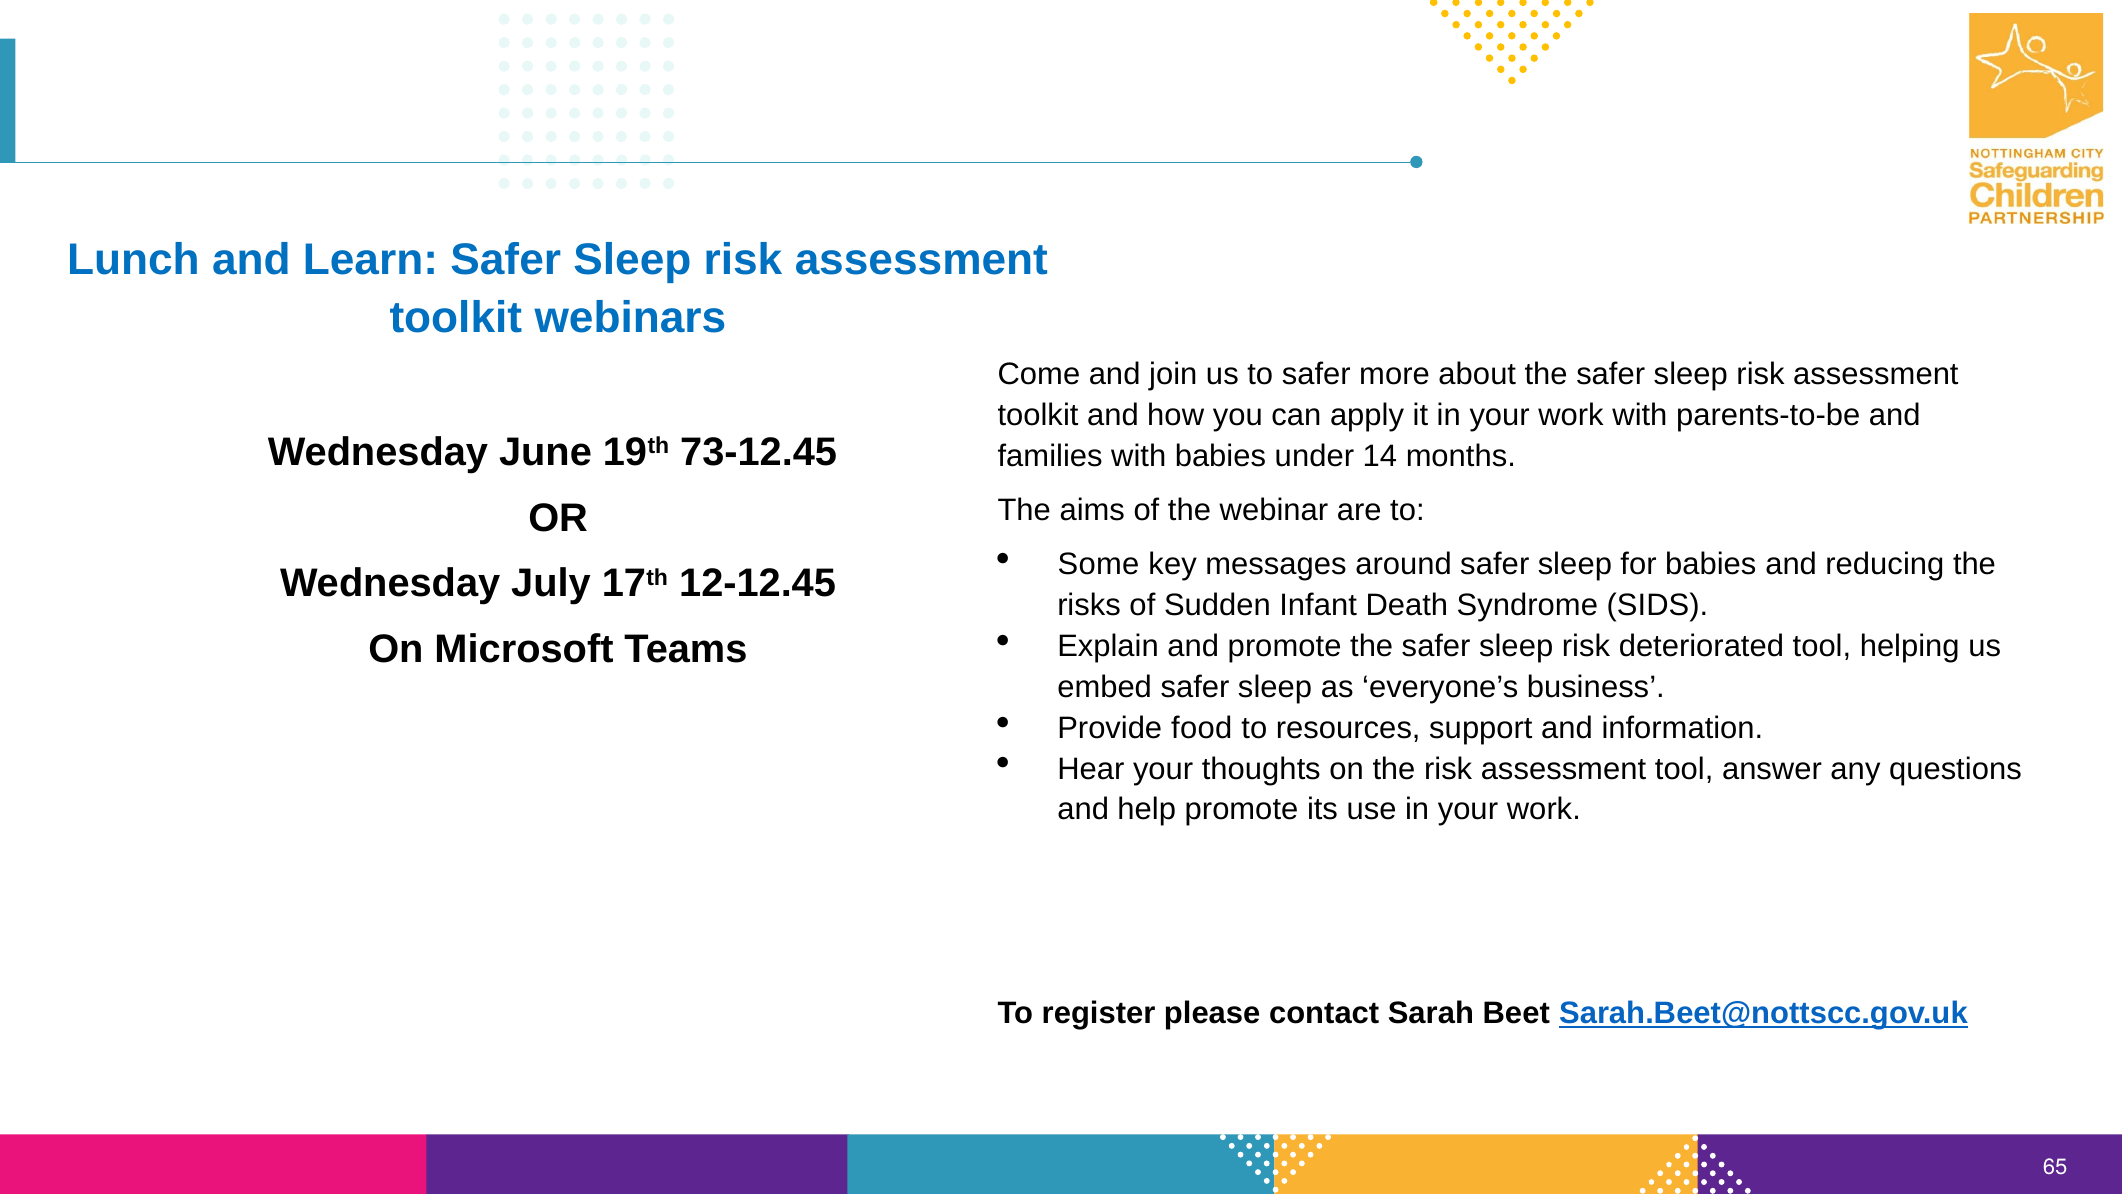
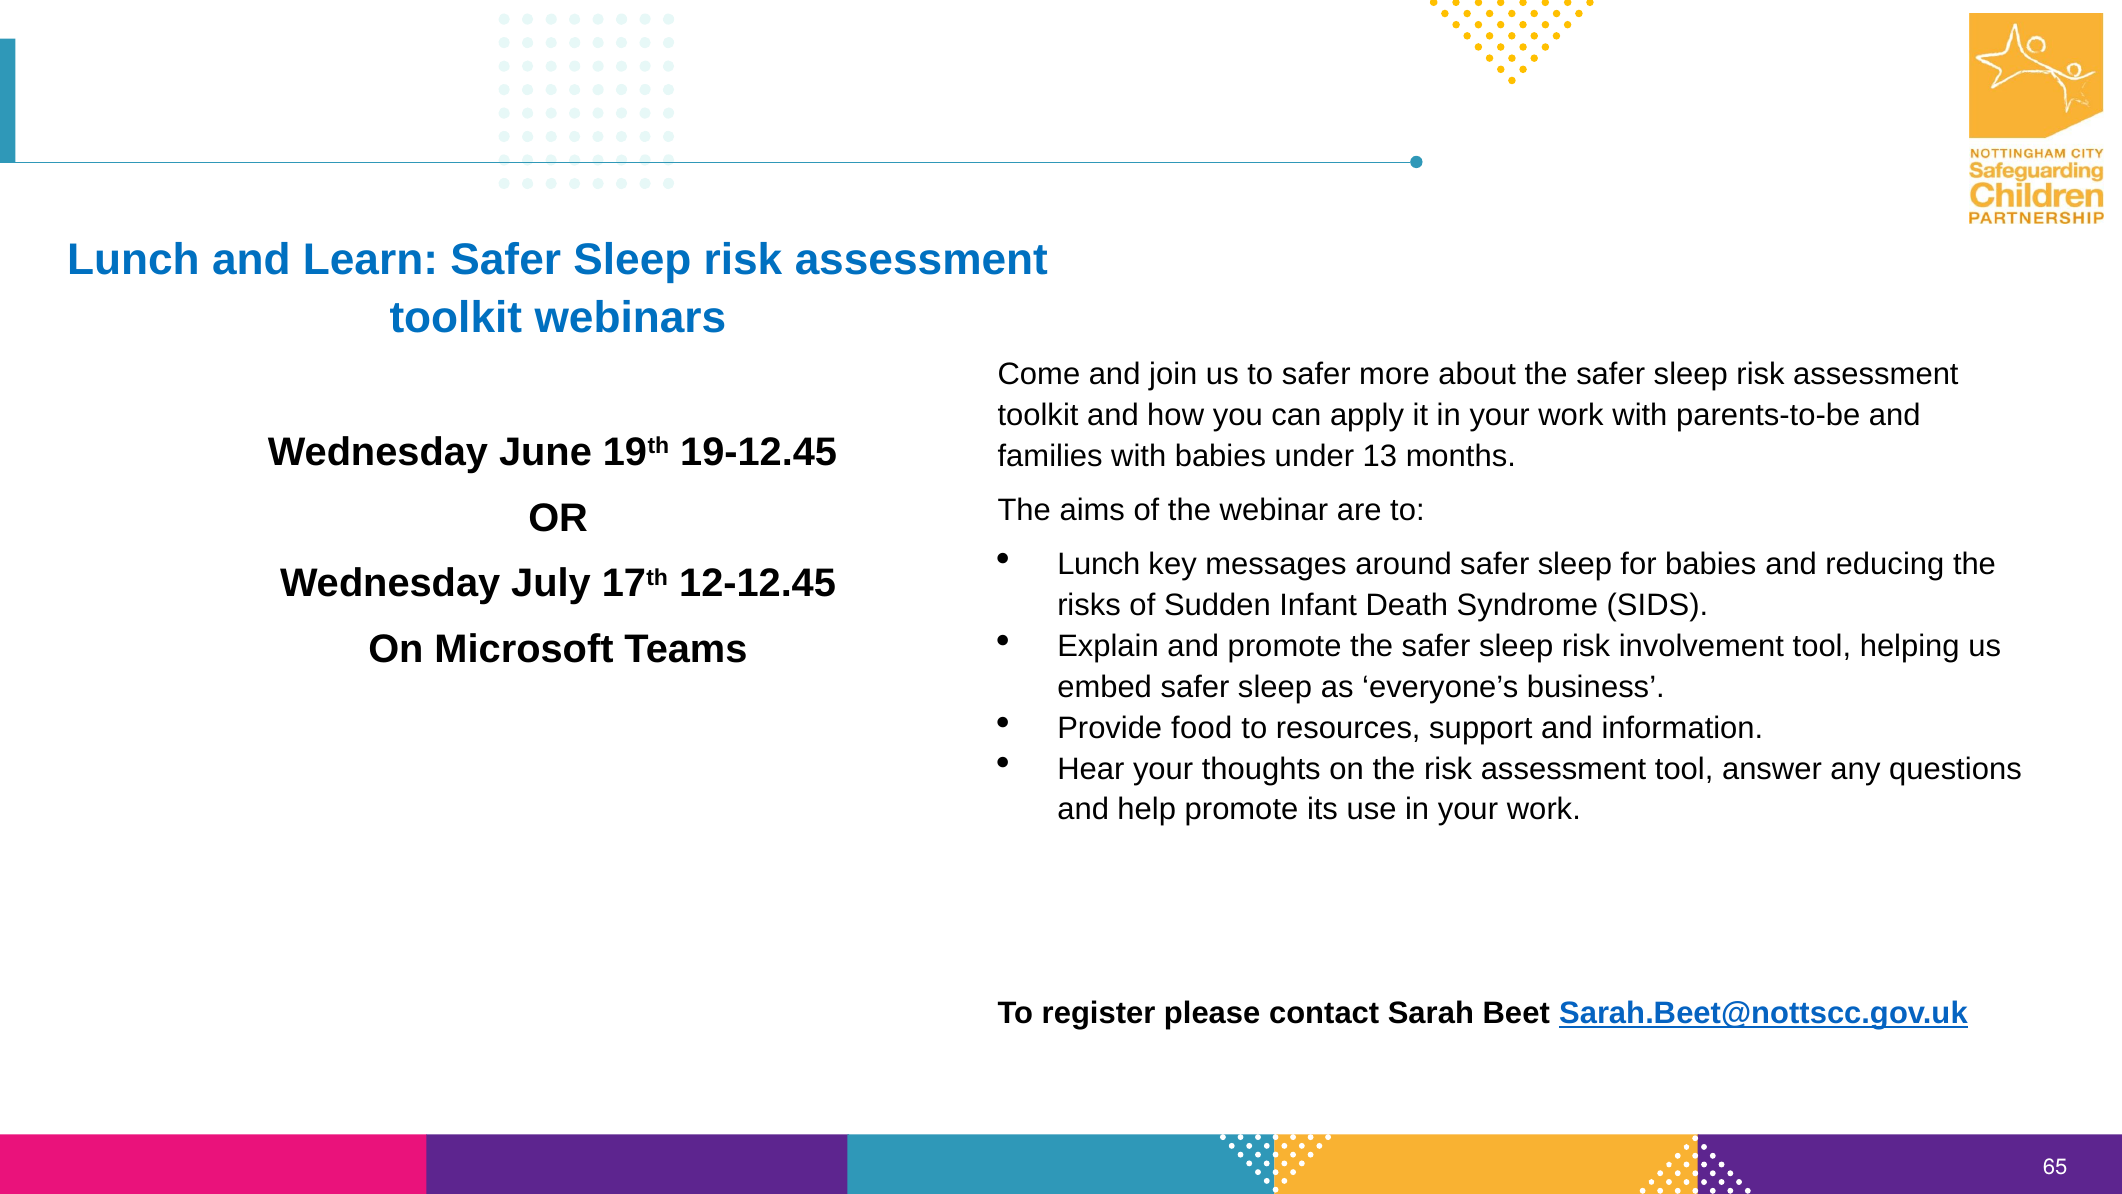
73-12.45: 73-12.45 -> 19-12.45 (759, 452)
14: 14 -> 13 (1380, 456)
Some: Some -> Lunch (1099, 564)
deteriorated: deteriorated -> involvement (1701, 646)
